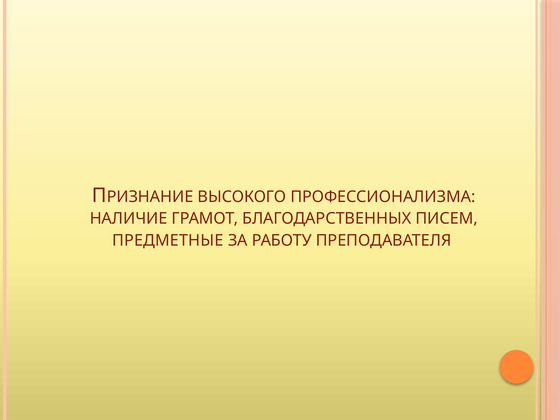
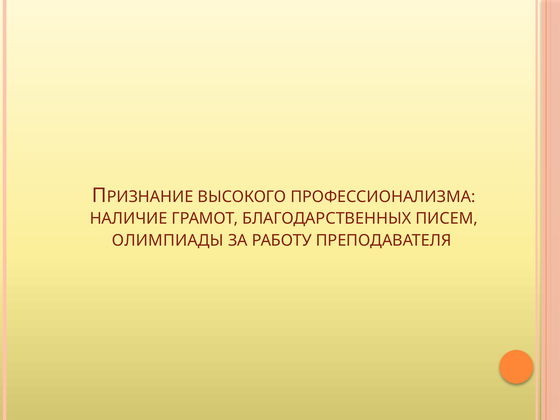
ПРЕДМЕТНЫЕ: ПРЕДМЕТНЫЕ -> ОЛИМПИАДЫ (168, 240)
